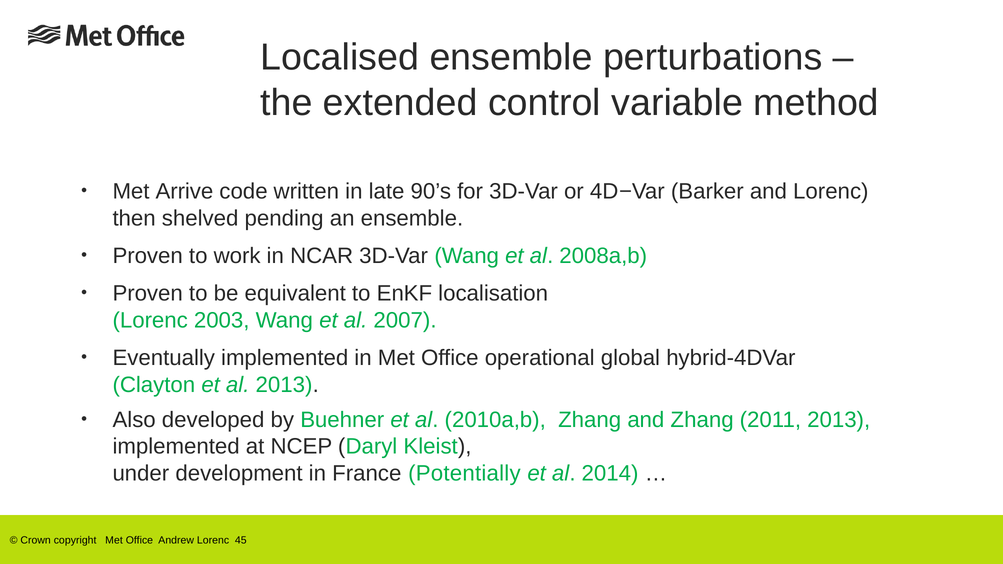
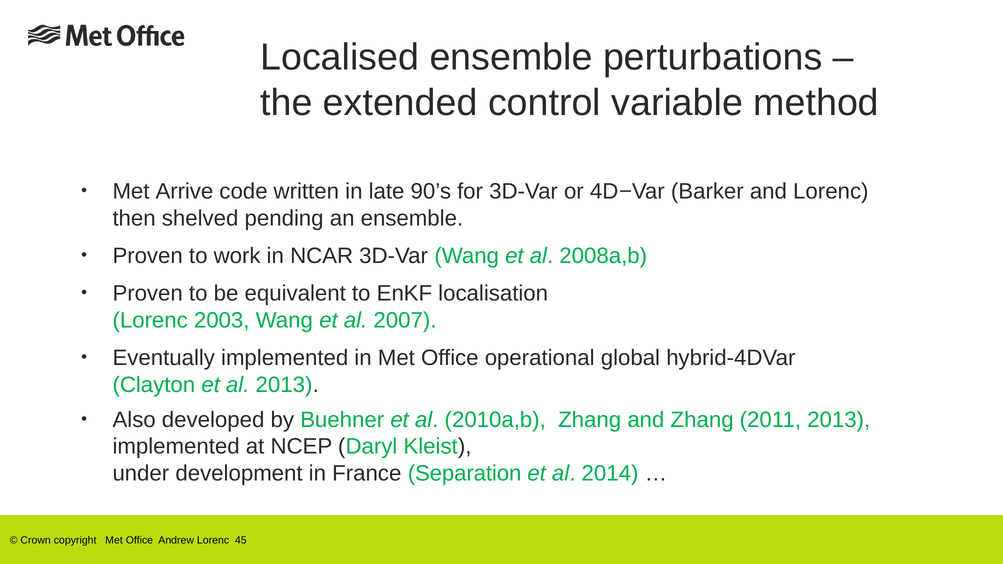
Potentially: Potentially -> Separation (465, 473)
